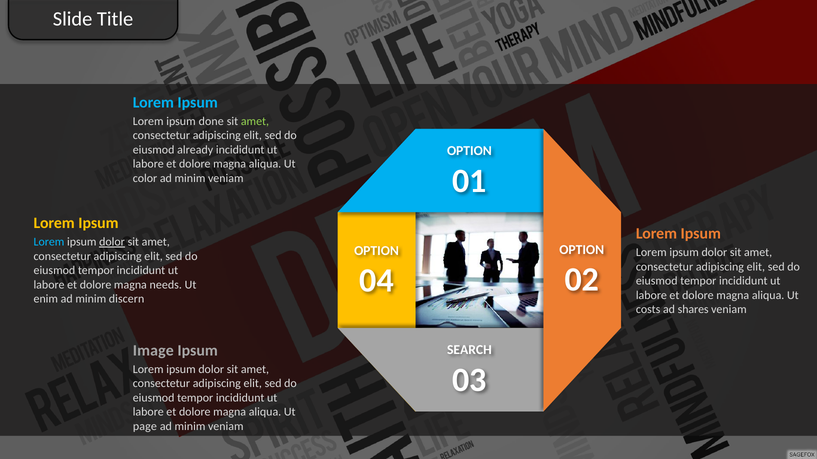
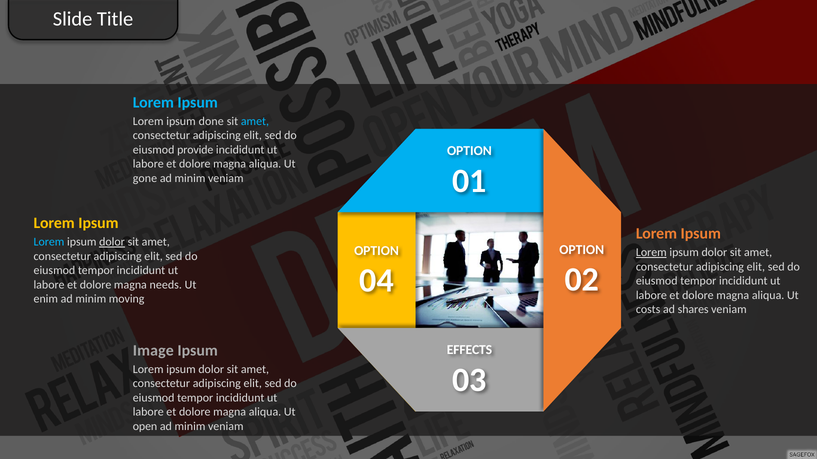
amet colour: light green -> light blue (255, 121)
already: already -> provide (195, 150)
color: color -> gone (145, 179)
Lorem underline: none -> present (651, 253)
discern: discern -> moving (127, 299)
SEARCH: SEARCH -> EFFECTS (469, 350)
page: page -> open (145, 427)
